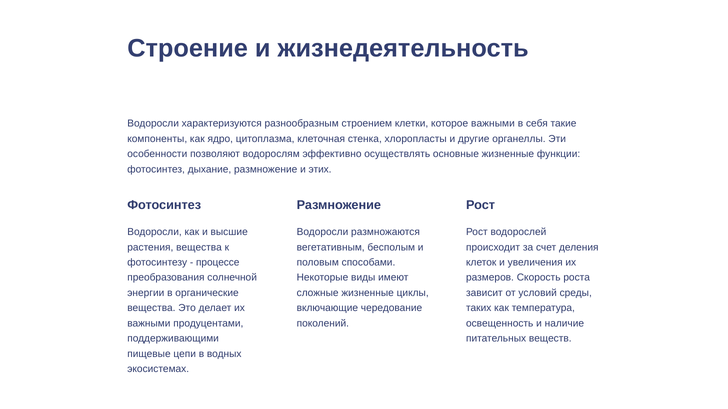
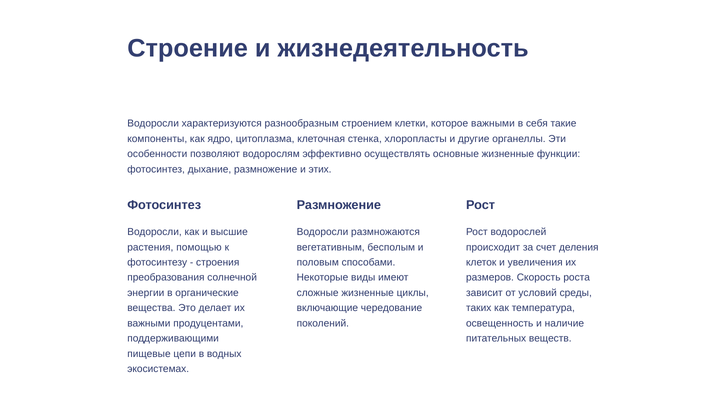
растения вещества: вещества -> помощью (199, 248)
процессе: процессе -> строения (218, 263)
